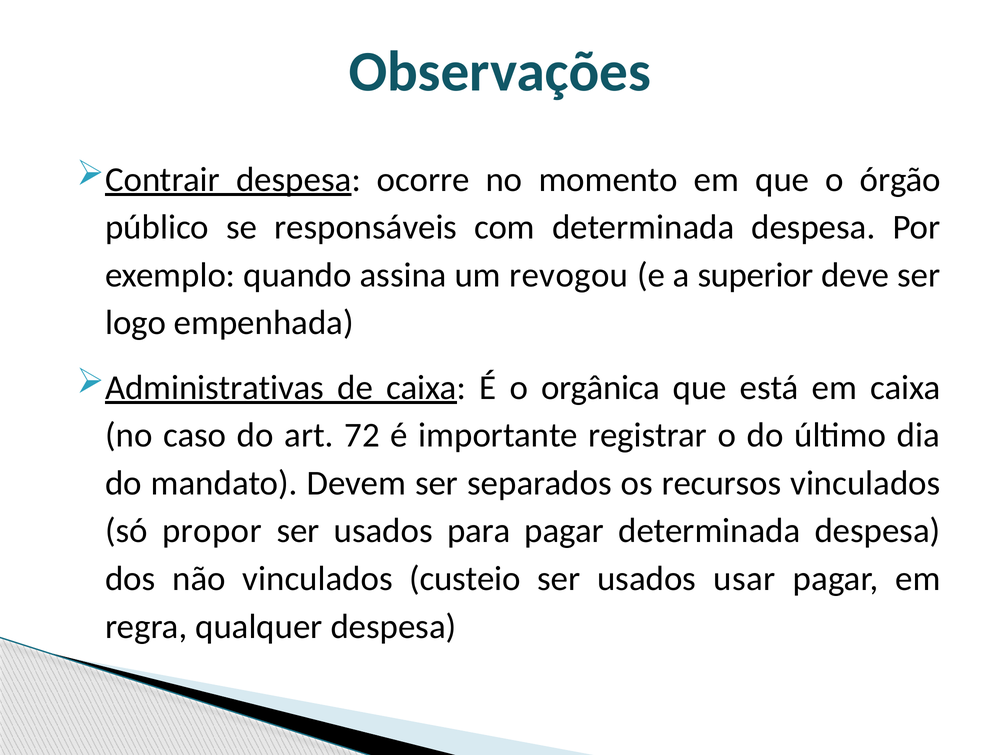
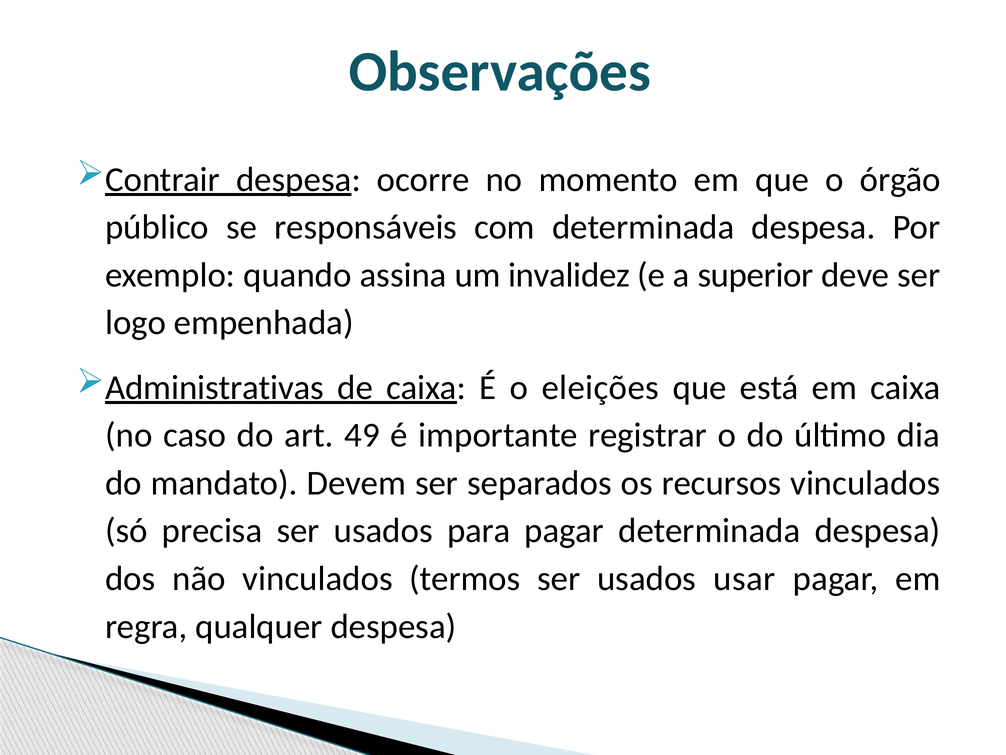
revogou: revogou -> invalidez (569, 275)
orgânica: orgânica -> eleições (600, 387)
72: 72 -> 49 (362, 435)
propor: propor -> precisa (212, 531)
custeio: custeio -> termos (465, 578)
